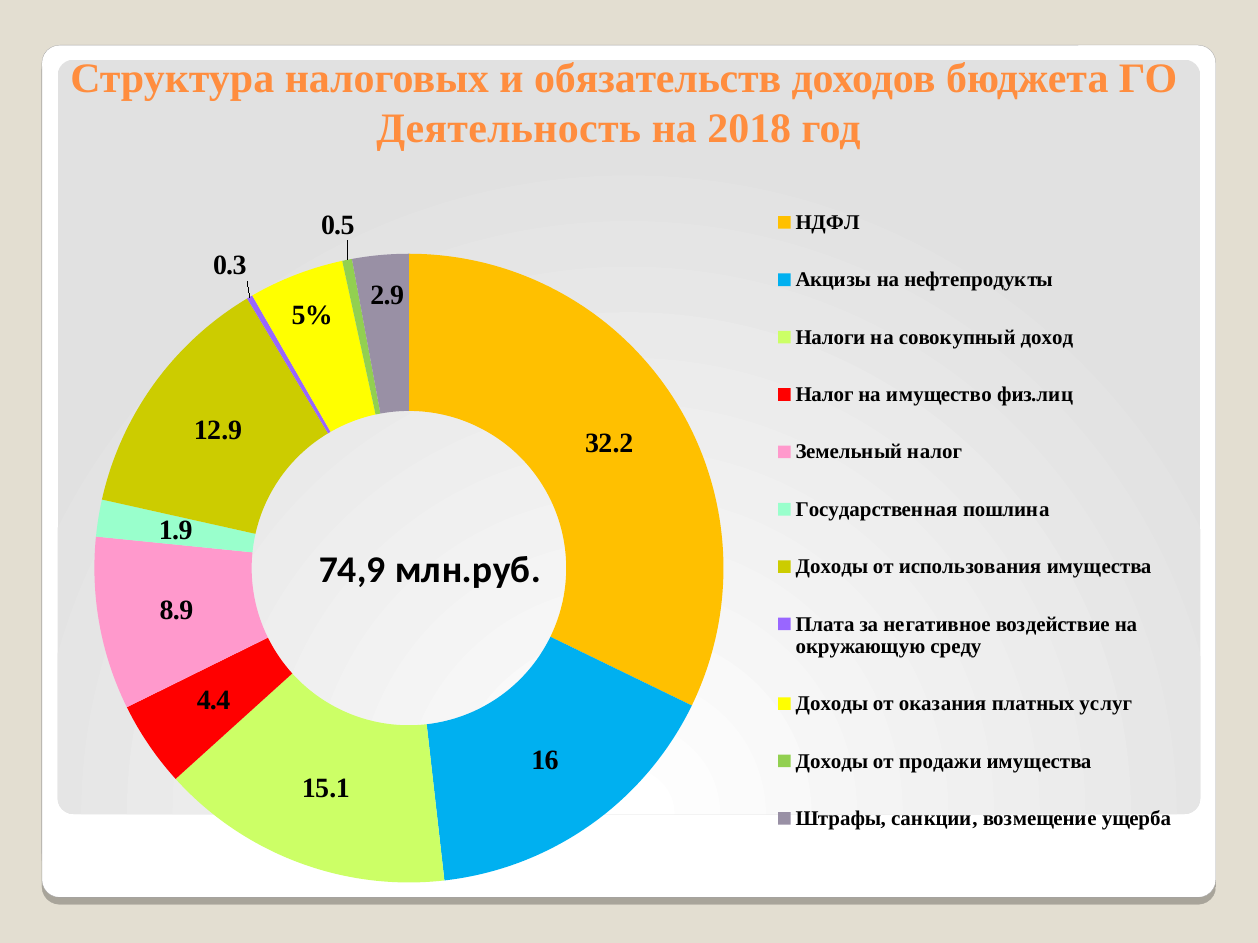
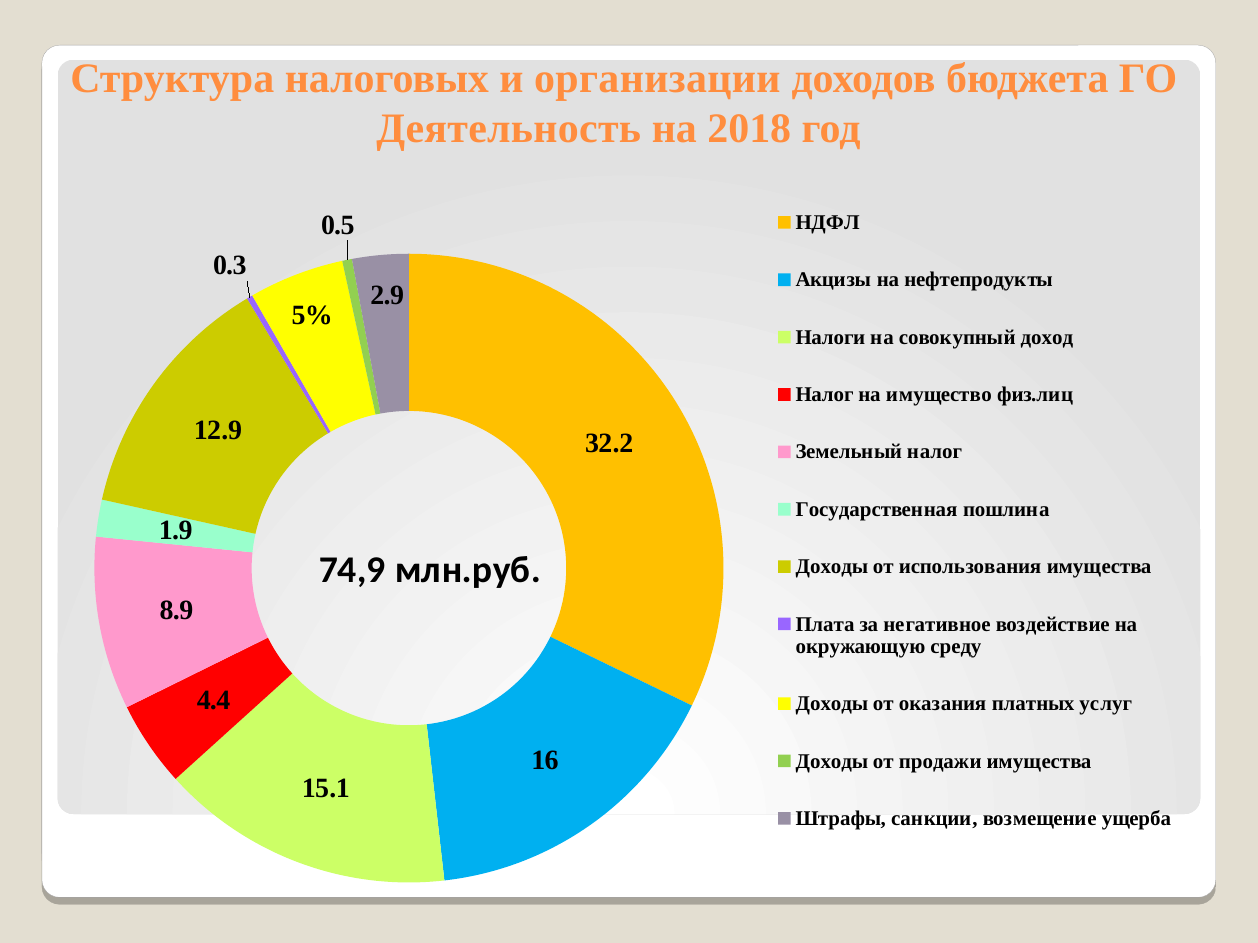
обязательств: обязательств -> организации (657, 78)
